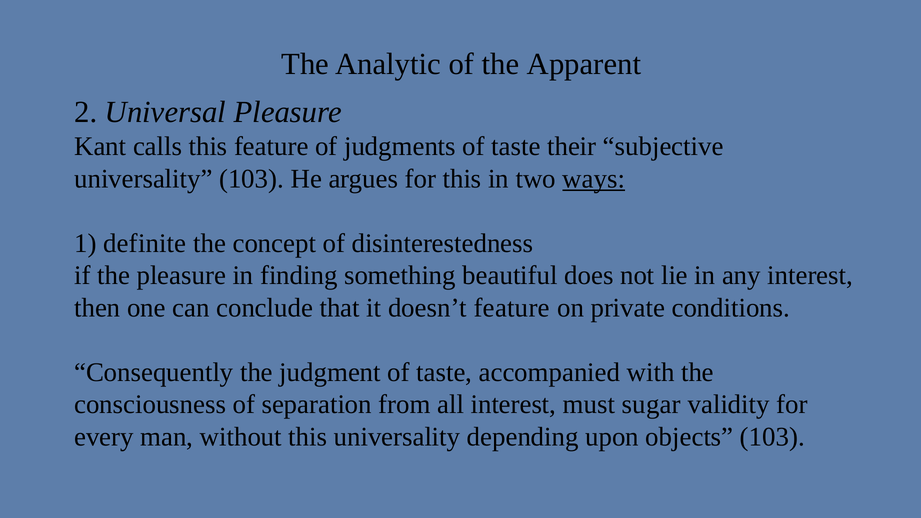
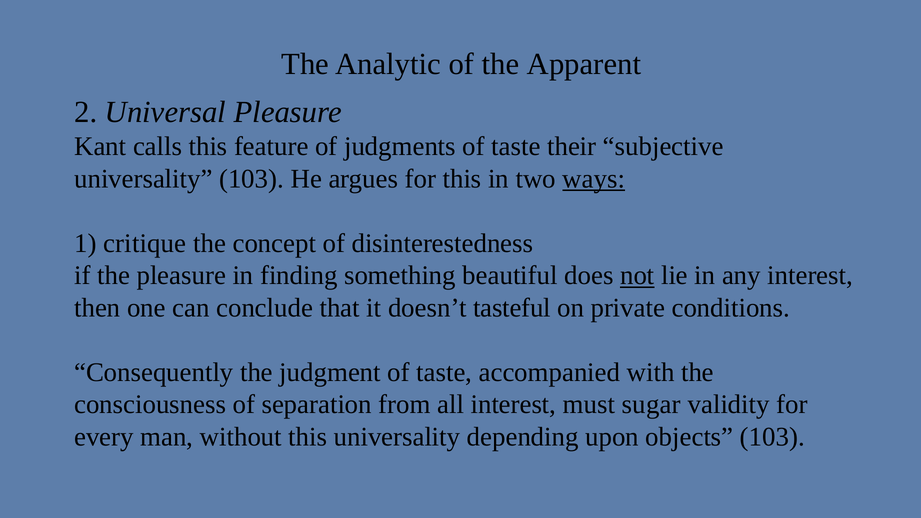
definite: definite -> critique (145, 243)
not underline: none -> present (637, 276)
doesn’t feature: feature -> tasteful (512, 308)
